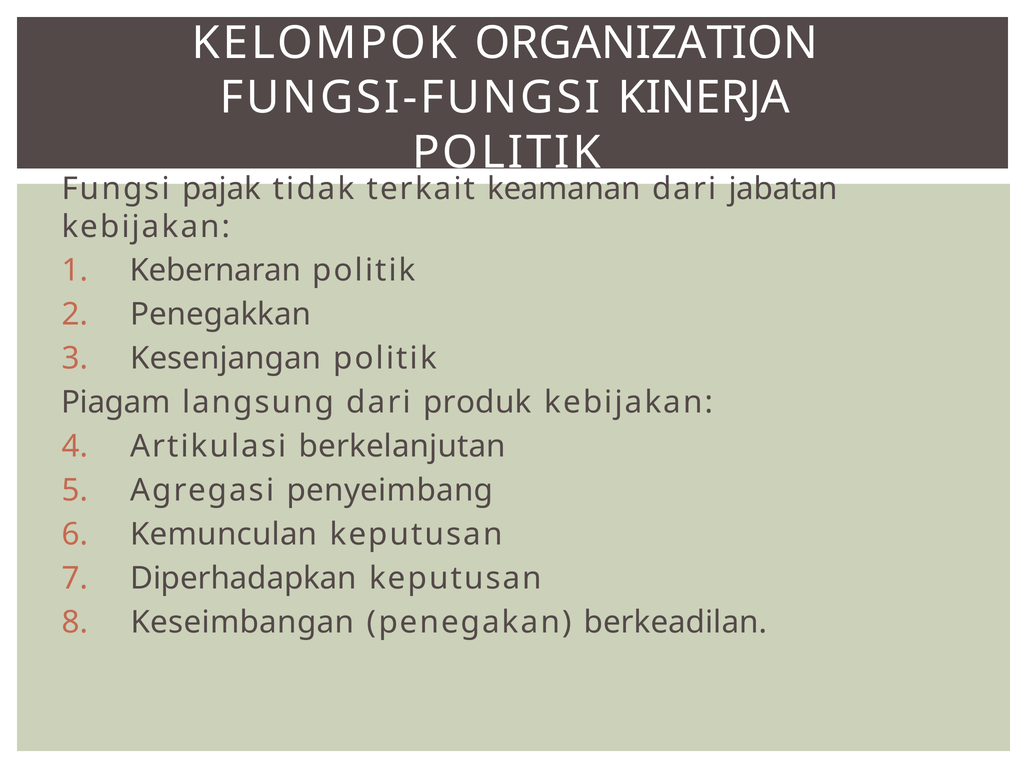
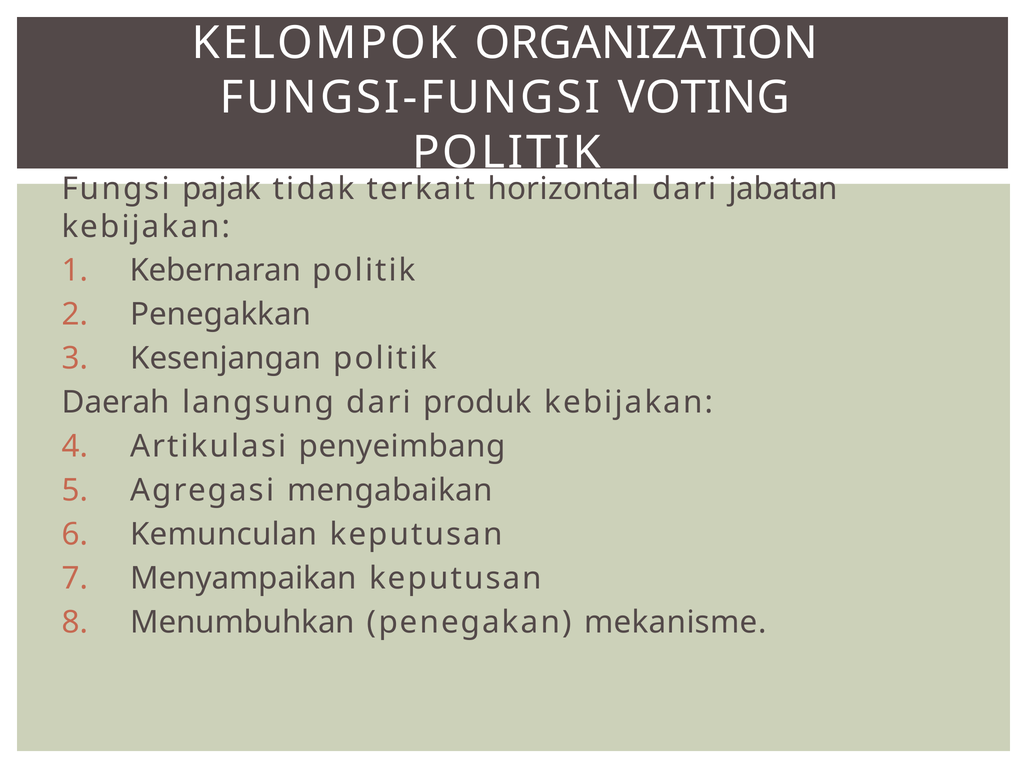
KINERJA: KINERJA -> VOTING (704, 98)
keamanan: keamanan -> horizontal (564, 189)
Piagam: Piagam -> Daerah (116, 402)
berkelanjutan: berkelanjutan -> penyeimbang (402, 446)
penyeimbang: penyeimbang -> mengabaikan (390, 490)
Diperhadapkan: Diperhadapkan -> Menyampaikan (243, 578)
Keseimbangan: Keseimbangan -> Menumbuhkan (243, 622)
berkeadilan: berkeadilan -> mekanisme (675, 622)
